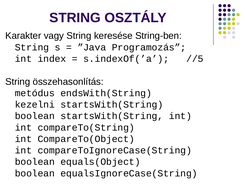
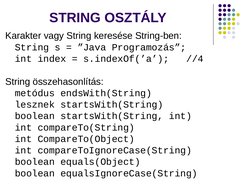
//5: //5 -> //4 (195, 59)
kezelni: kezelni -> lesznek (35, 104)
